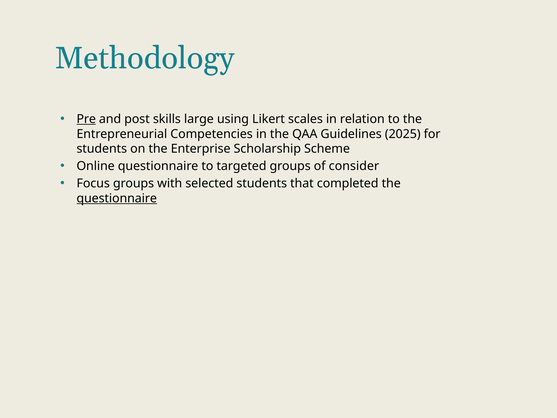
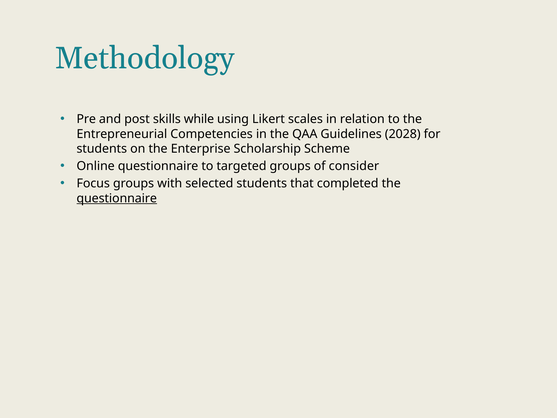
Pre underline: present -> none (86, 119)
large: large -> while (199, 119)
2025: 2025 -> 2028 (403, 134)
